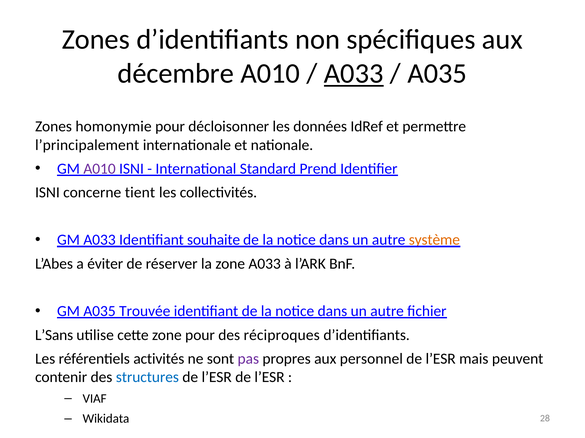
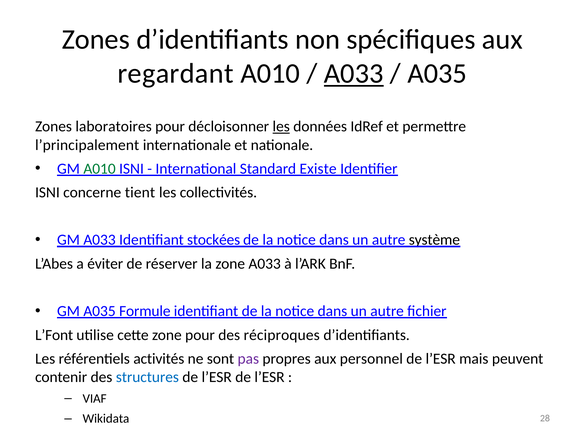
décembre: décembre -> regardant (176, 74)
homonymie: homonymie -> laboratoires (114, 127)
les underline: none -> present (281, 127)
A010 colour: purple -> green (100, 169)
Prend: Prend -> Existe (318, 169)
souhaite: souhaite -> stockées (214, 240)
système colour: orange -> black (434, 240)
Trouvée: Trouvée -> Formule (145, 312)
L’Sans: L’Sans -> L’Font (54, 336)
